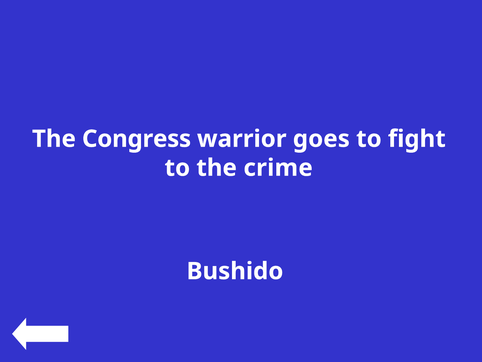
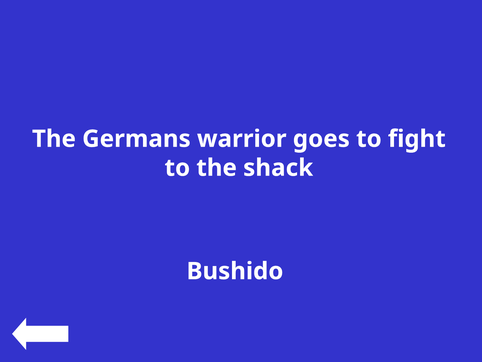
Congress: Congress -> Germans (136, 139)
crime: crime -> shack (278, 168)
